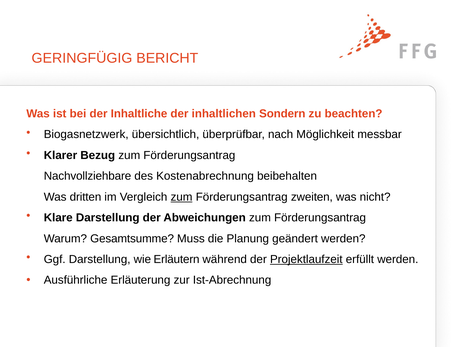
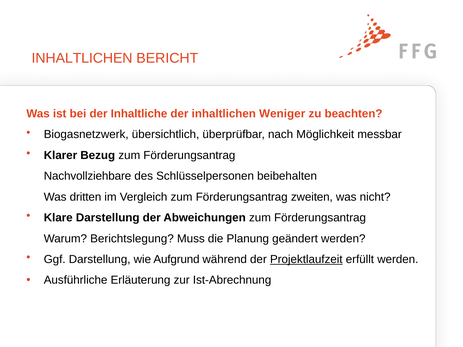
GERINGFÜGIG: GERINGFÜGIG -> INHALTLICHEN (82, 58)
Sondern: Sondern -> Weniger (282, 114)
Kostenabrechnung: Kostenabrechnung -> Schlüsselpersonen (205, 176)
zum underline: present -> none (182, 197)
Gesamtsumme: Gesamtsumme -> Berichtslegung (132, 239)
Erläutern: Erläutern -> Aufgrund (177, 260)
